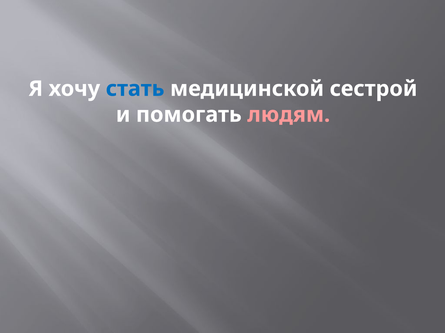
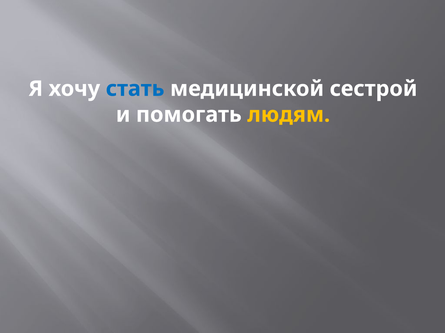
людям colour: pink -> yellow (289, 115)
